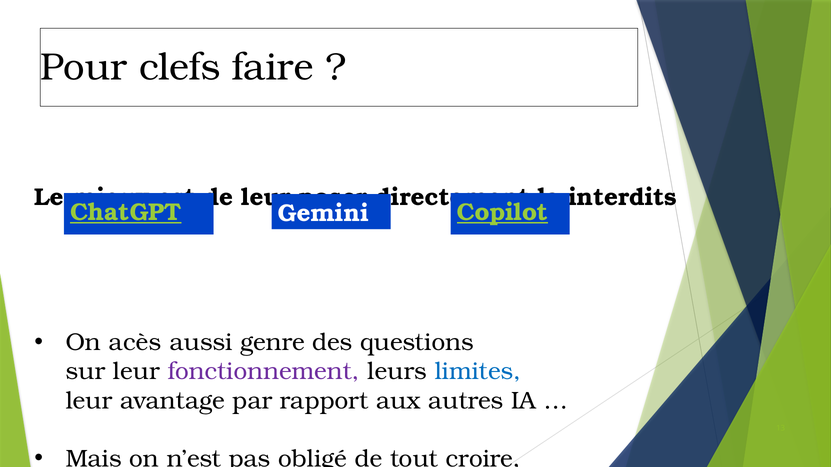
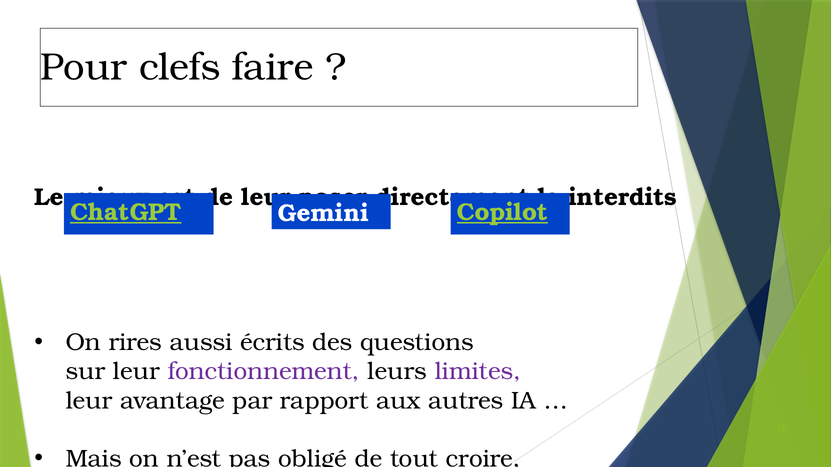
acès: acès -> rires (135, 343)
genre: genre -> écrits (272, 343)
limites colour: blue -> purple (478, 372)
